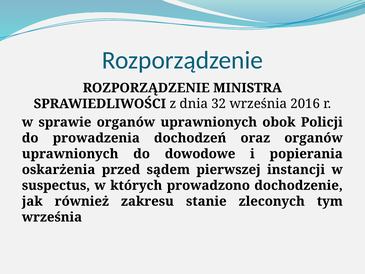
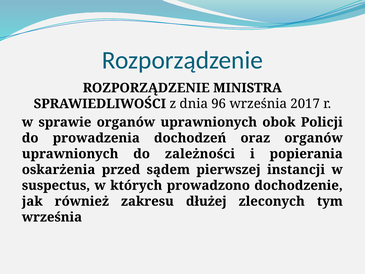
32: 32 -> 96 (219, 104)
2016: 2016 -> 2017 (305, 104)
dowodowe: dowodowe -> zależności (200, 154)
stanie: stanie -> dłużej (206, 201)
